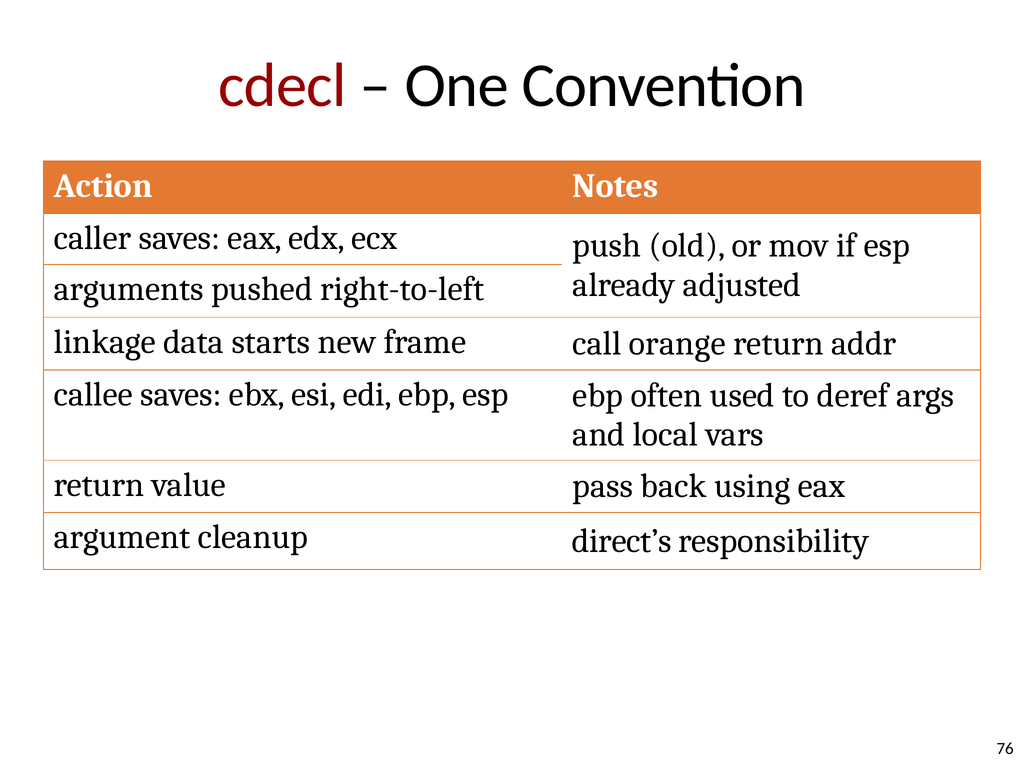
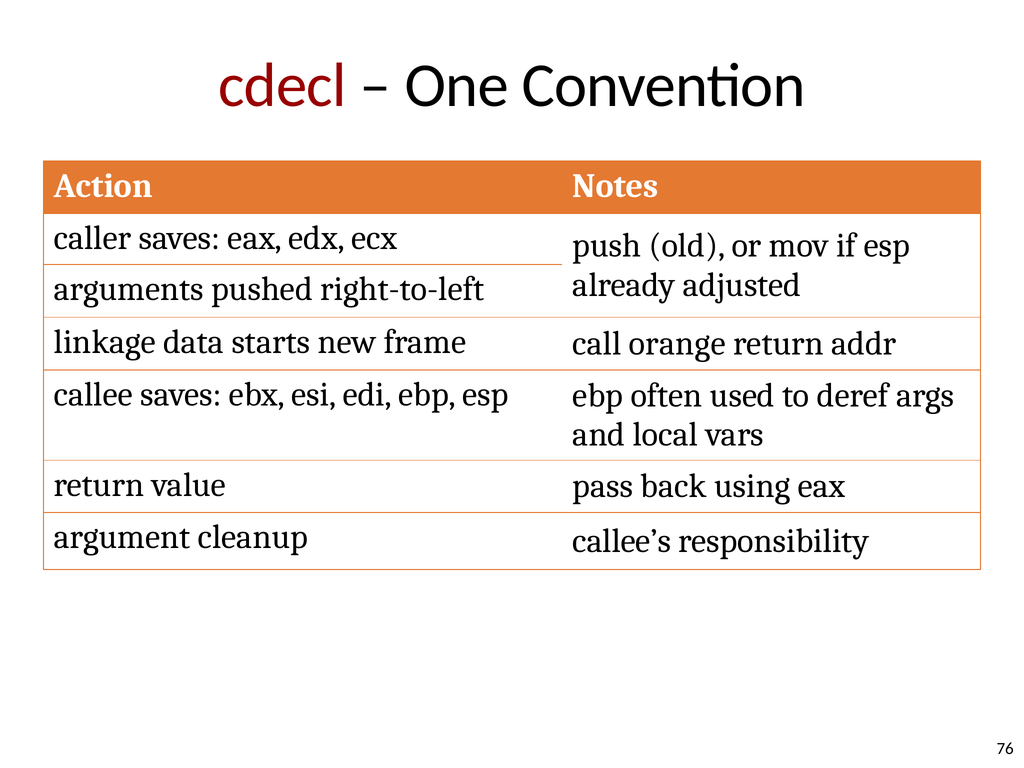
direct’s: direct’s -> callee’s (622, 541)
